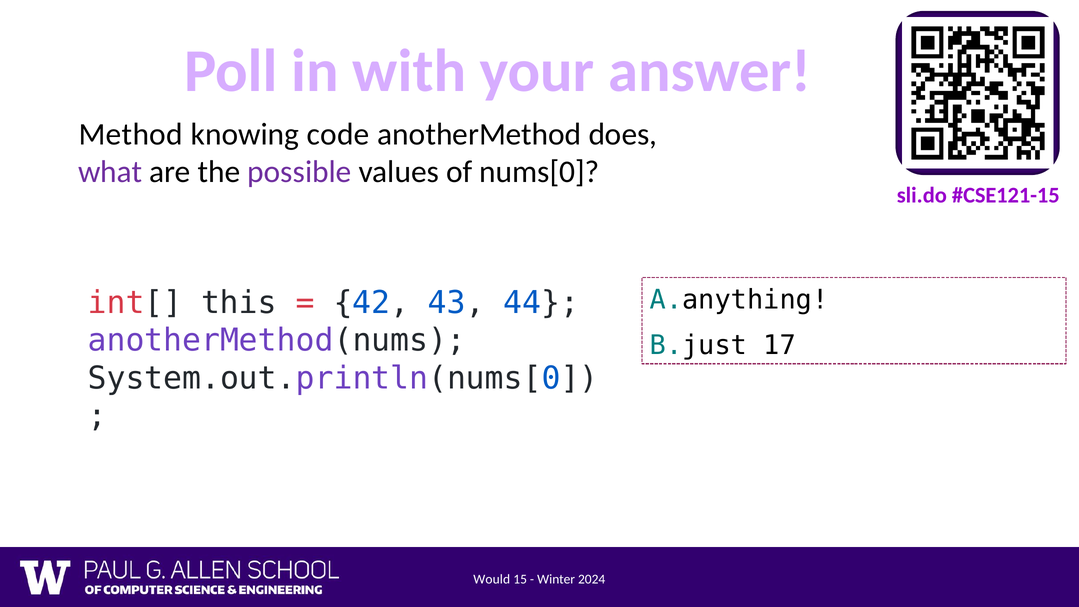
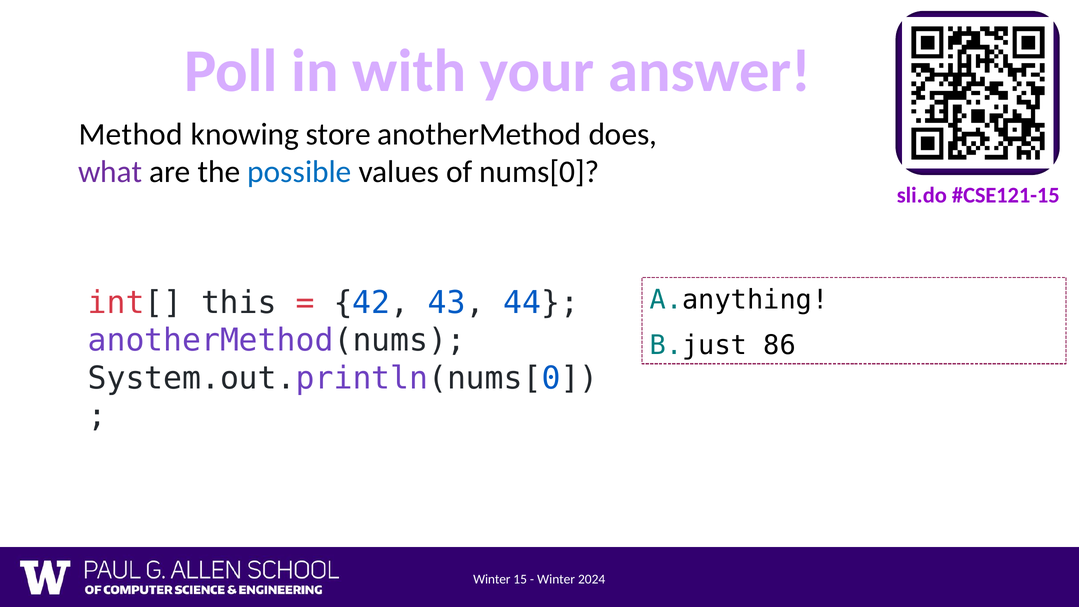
code: code -> store (338, 134)
possible colour: purple -> blue (299, 172)
17: 17 -> 86 (780, 345)
Would: Would -> Winter (492, 579)
